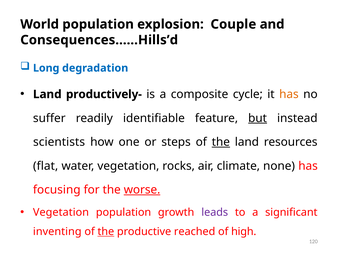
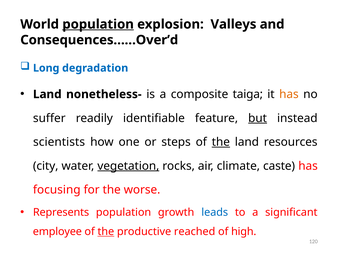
population underline: none -> present (98, 24)
Couple: Couple -> Valleys (233, 24)
Consequences……Hills’d: Consequences……Hills’d -> Consequences……Over’d (99, 40)
productively-: productively- -> nonetheless- (104, 94)
cycle: cycle -> taiga (248, 94)
flat: flat -> city (46, 166)
vegetation underline: none -> present (128, 166)
none: none -> caste (279, 166)
worse underline: present -> none (142, 190)
Vegetation: Vegetation -> Represents (61, 213)
leads colour: purple -> blue (215, 213)
inventing: inventing -> employee (57, 232)
